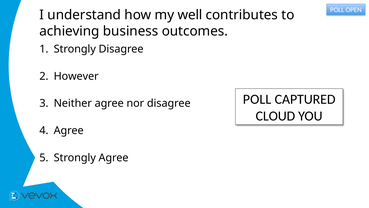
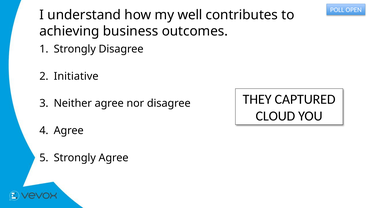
However: However -> Initiative (76, 76)
POLL: POLL -> THEY (257, 99)
